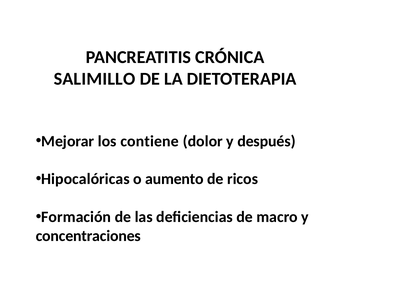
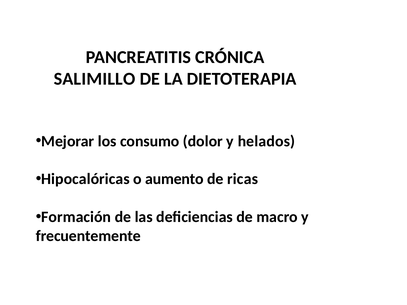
contiene: contiene -> consumo (150, 141)
después: después -> helados (266, 141)
ricos: ricos -> ricas (243, 179)
concentraciones: concentraciones -> frecuentemente (88, 236)
